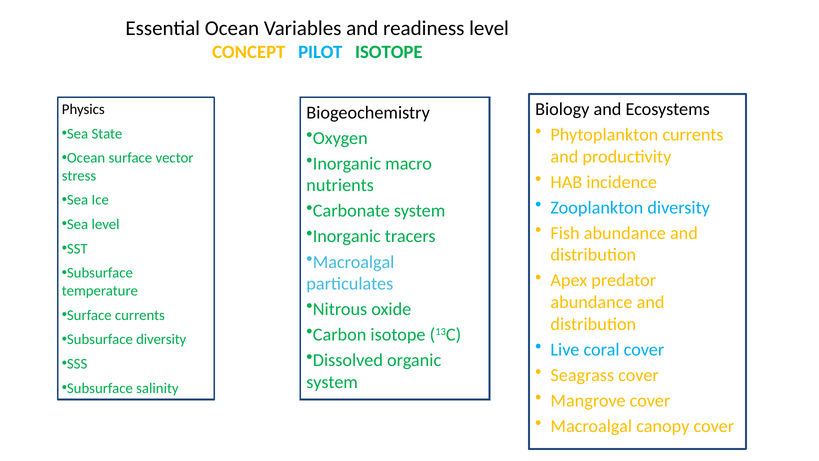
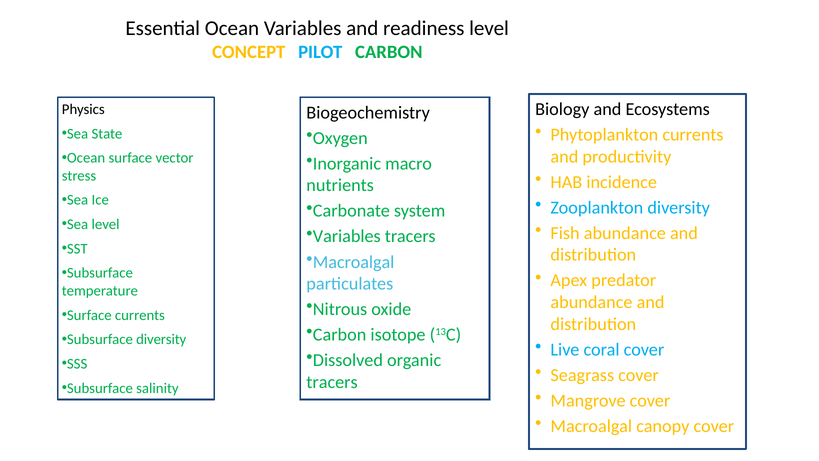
PILOT ISOTOPE: ISOTOPE -> CARBON (389, 52)
Inorganic: Inorganic -> Variables (347, 236)
system: system -> tracers (332, 382)
